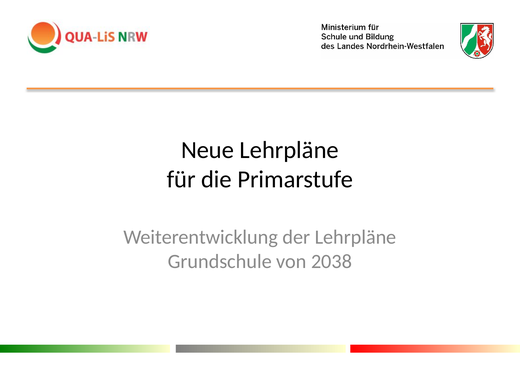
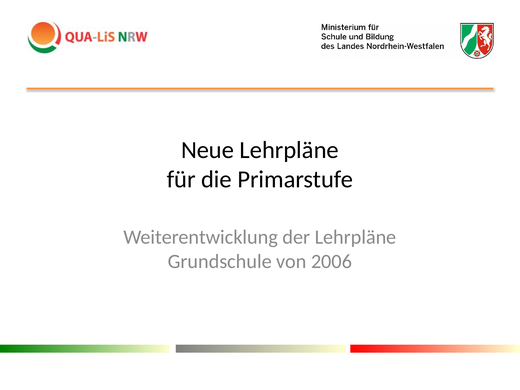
2038: 2038 -> 2006 (331, 261)
